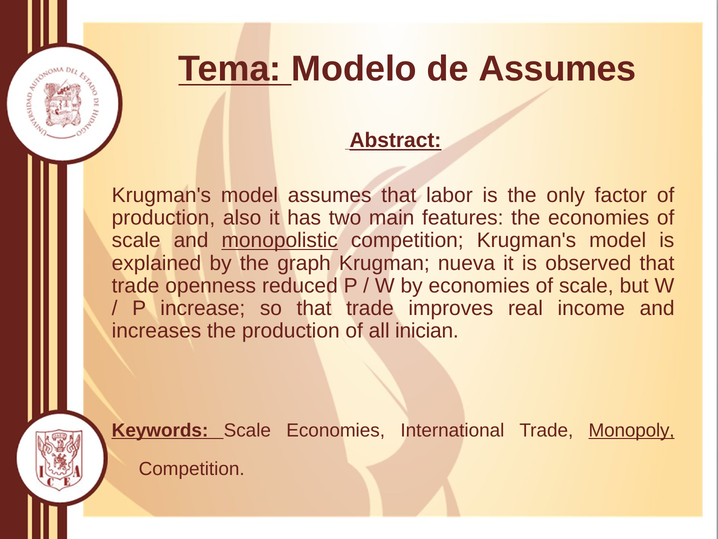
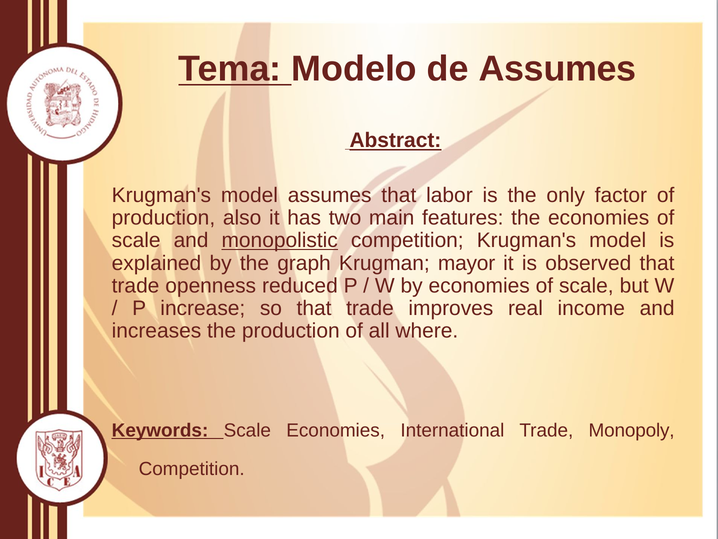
nueva: nueva -> mayor (467, 263)
inician: inician -> where (427, 331)
Monopoly underline: present -> none (632, 430)
